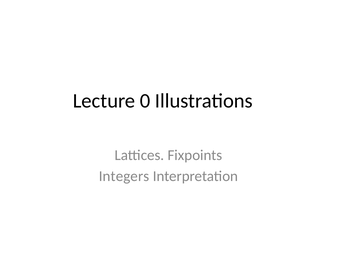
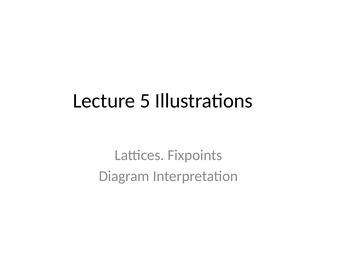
0: 0 -> 5 (145, 101)
Integers: Integers -> Diagram (124, 176)
